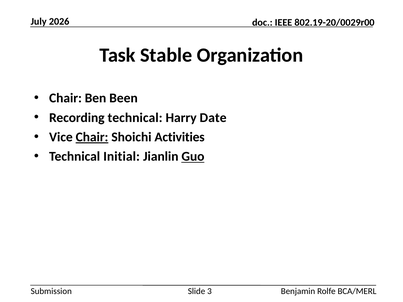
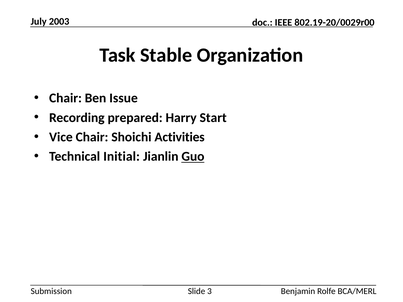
2026: 2026 -> 2003 (59, 21)
Been: Been -> Issue (124, 98)
Recording technical: technical -> prepared (135, 118)
Date: Date -> Start (213, 118)
Chair underline: present -> none (92, 137)
